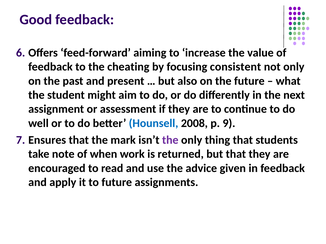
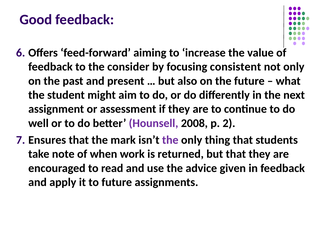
cheating: cheating -> consider (128, 67)
Hounsell colour: blue -> purple (154, 123)
9: 9 -> 2 (229, 123)
